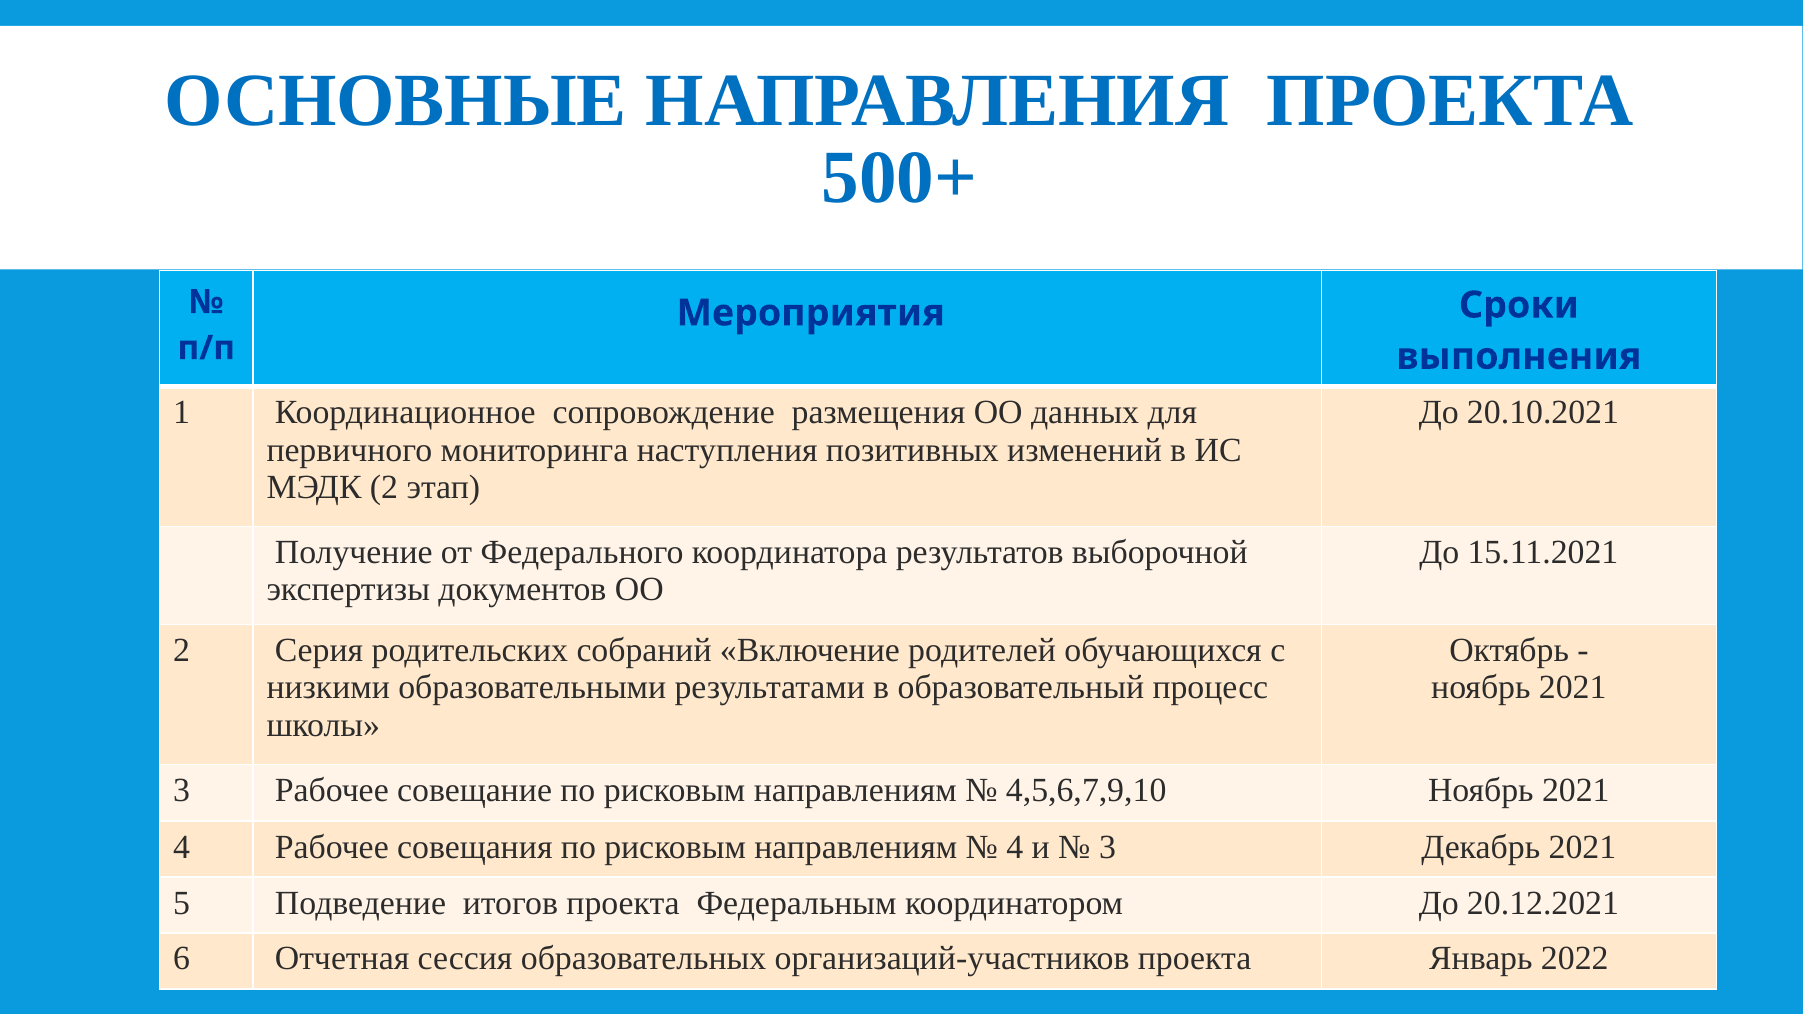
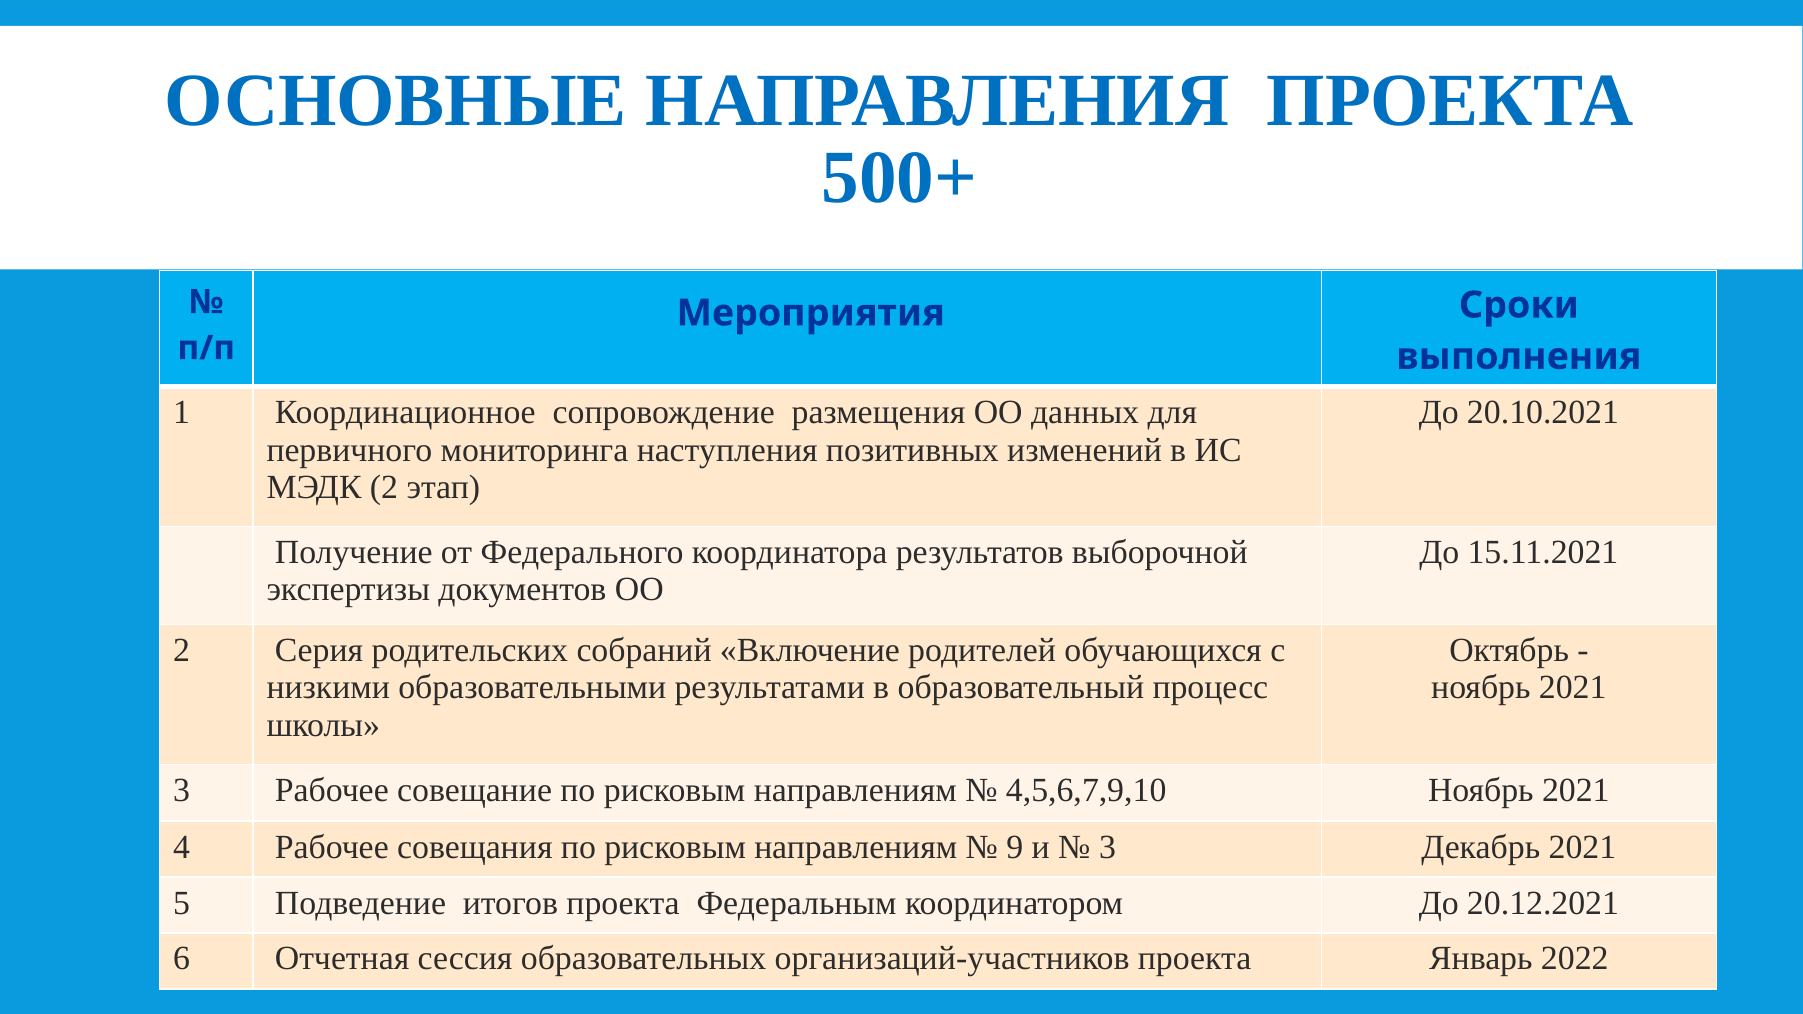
4: 4 -> 9 (1015, 847)
